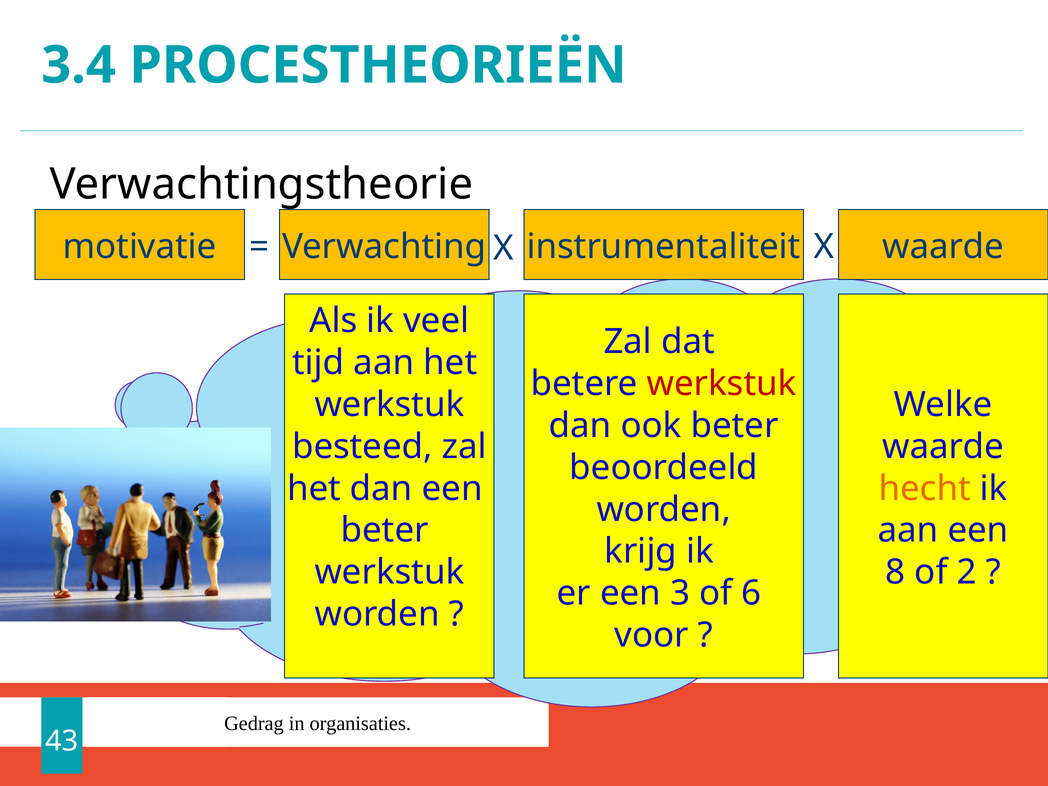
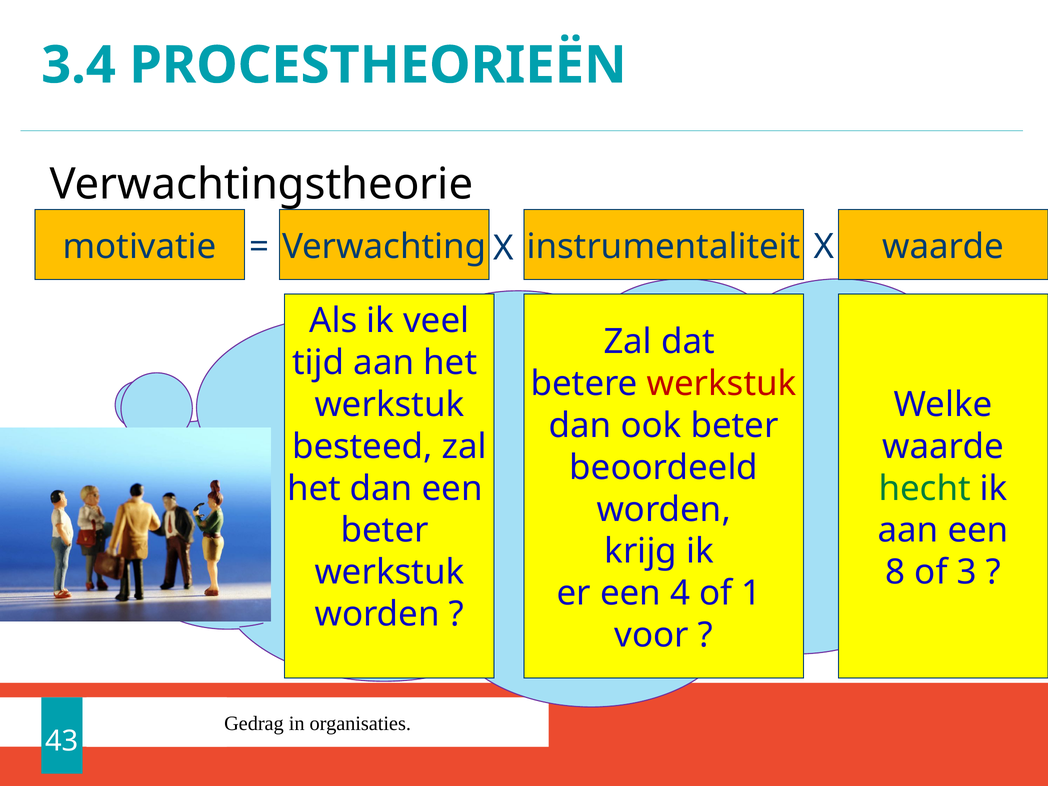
hecht colour: orange -> green (925, 489)
2: 2 -> 3 (967, 572)
3: 3 -> 4 (680, 593)
6: 6 -> 1 (751, 593)
